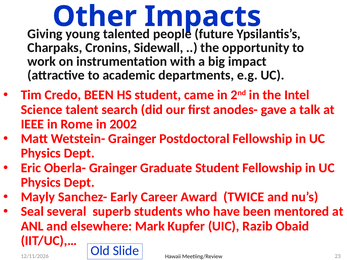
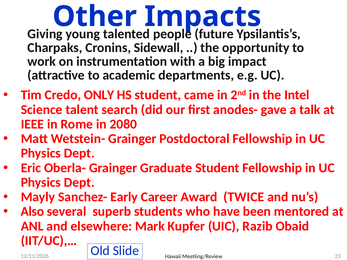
Credo BEEN: BEEN -> ONLY (99, 95)
2002: 2002 -> 2080 (123, 124)
Seal: Seal -> Also (32, 212)
